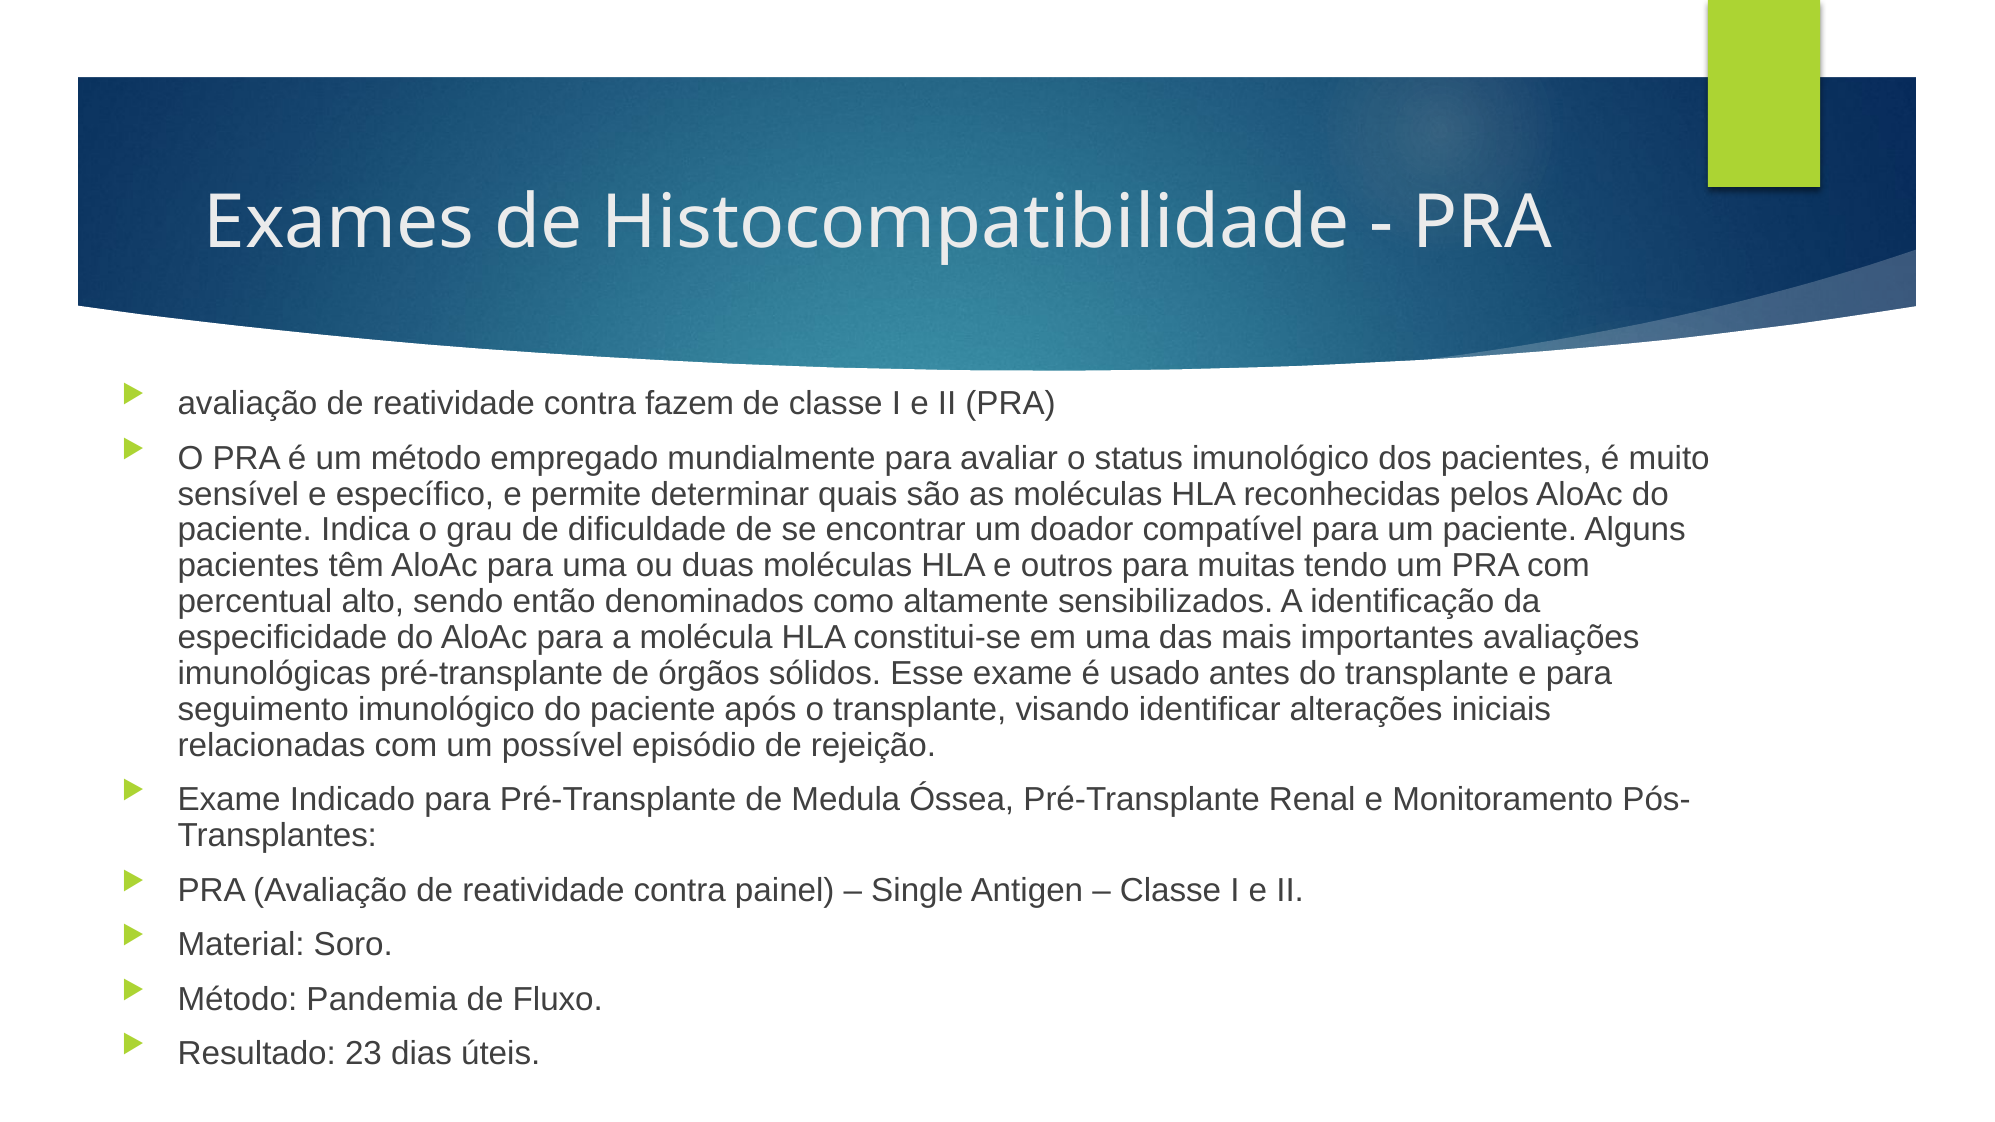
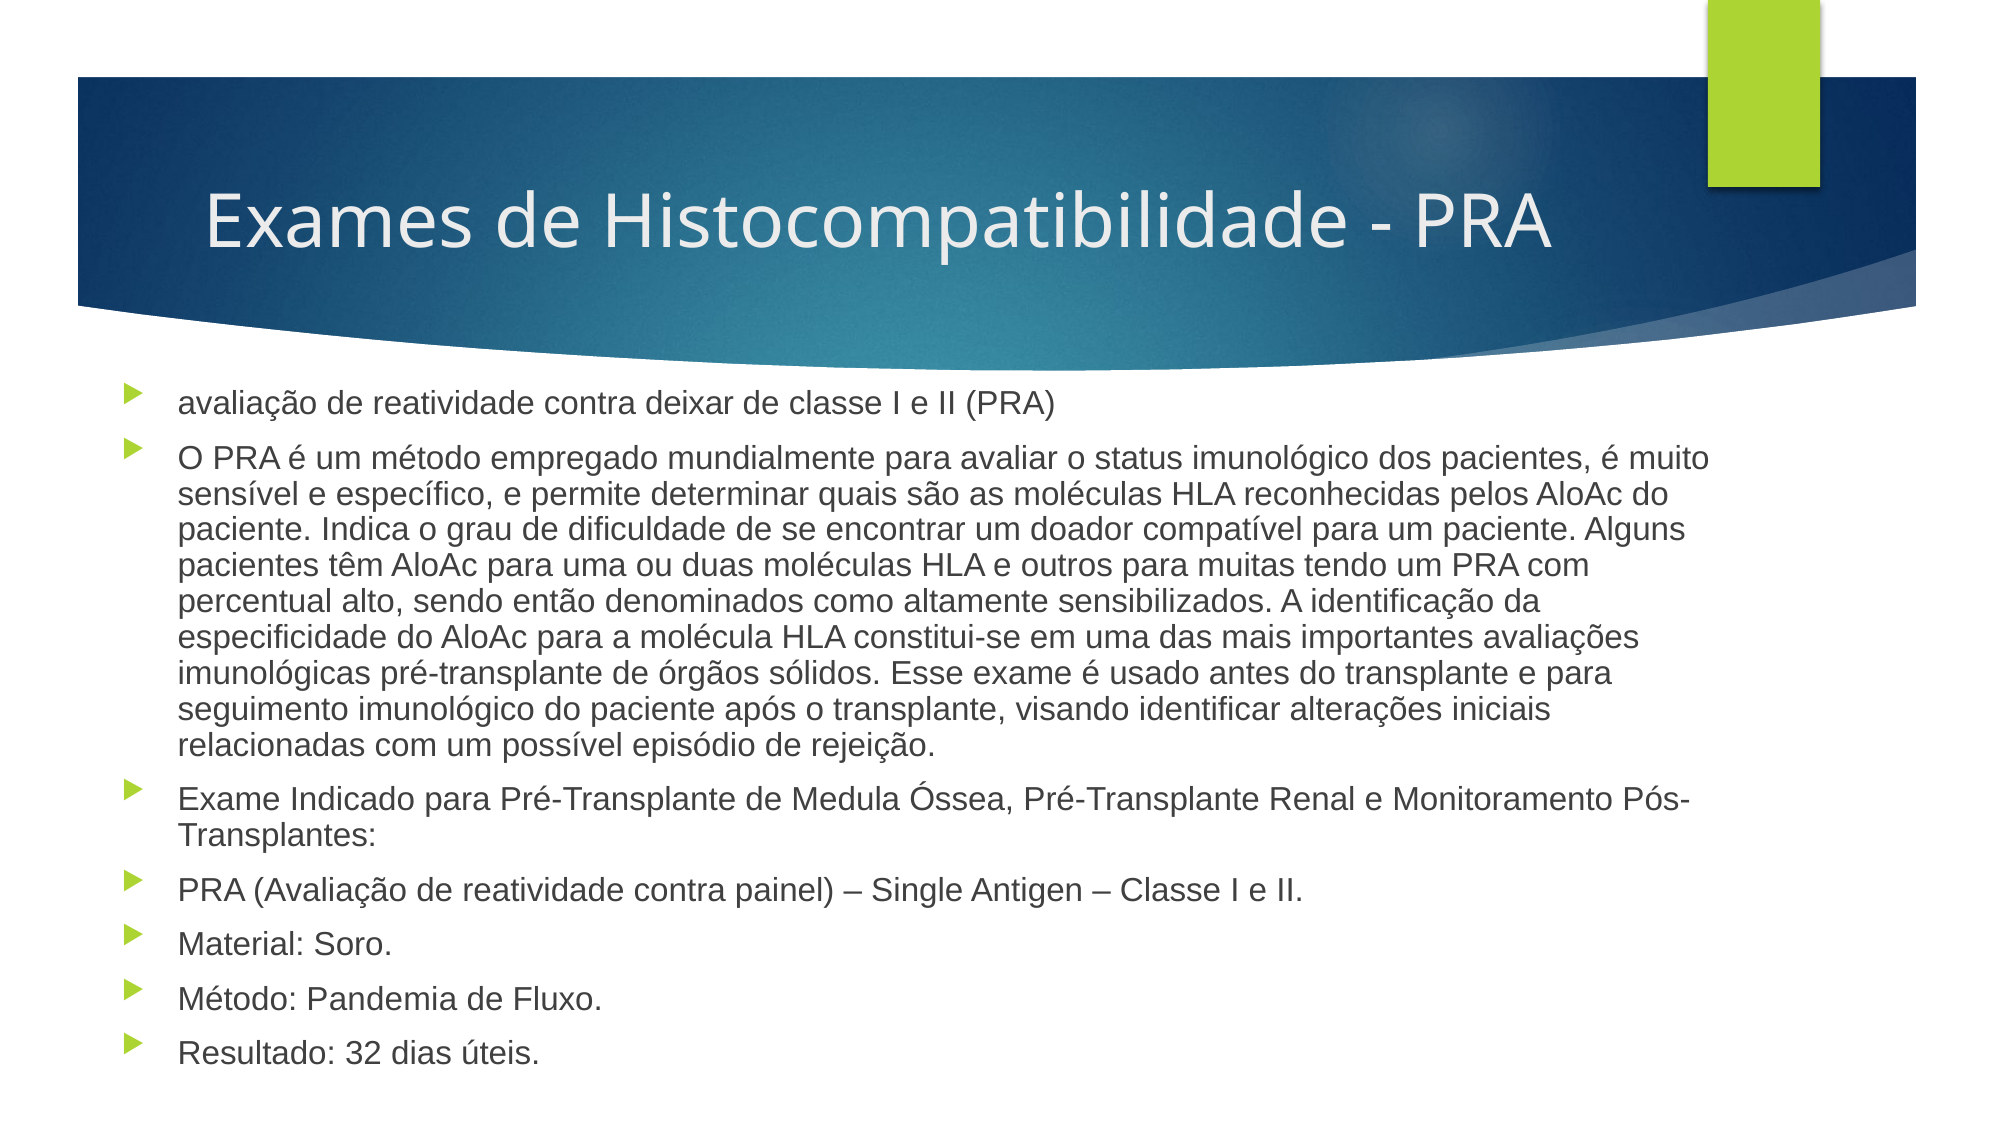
fazem: fazem -> deixar (690, 404)
23: 23 -> 32 (364, 1054)
